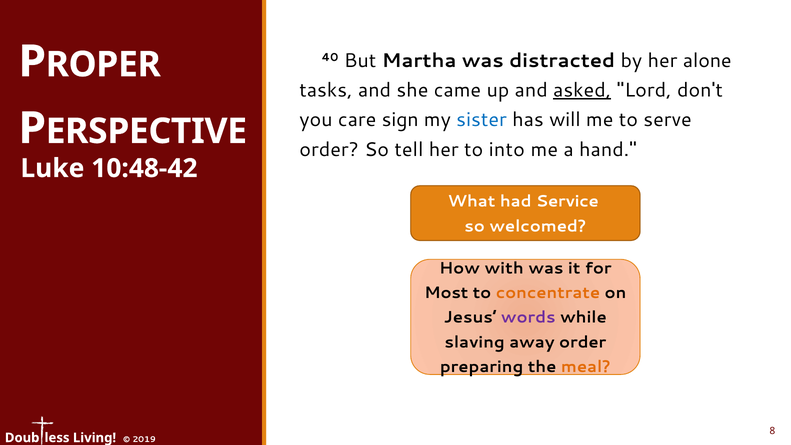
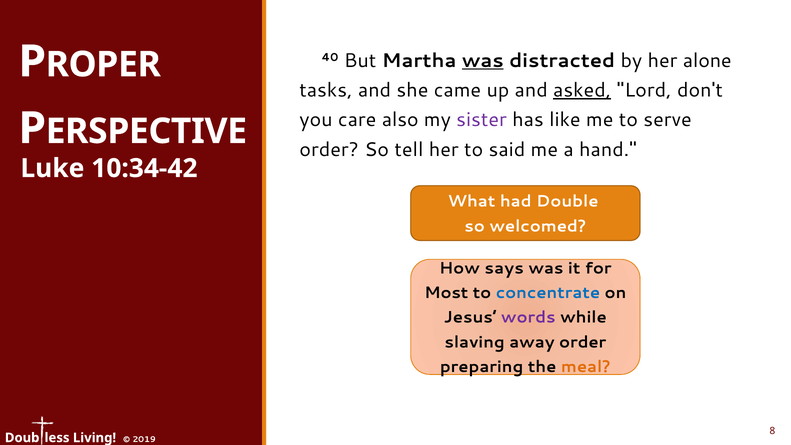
was underline: none -> present (483, 61)
sign: sign -> also (400, 120)
sister colour: blue -> purple (482, 120)
will: will -> like (565, 120)
into: into -> said (507, 150)
10:48-42: 10:48-42 -> 10:34-42 (144, 168)
Service: Service -> Double (567, 201)
with: with -> says (504, 268)
concentrate colour: orange -> blue (548, 293)
